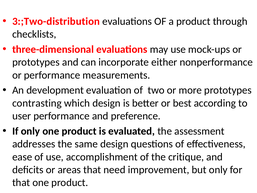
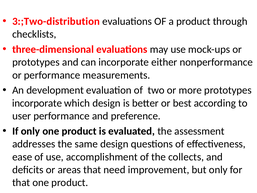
contrasting: contrasting -> incorporate (37, 103)
critique: critique -> collects (186, 157)
